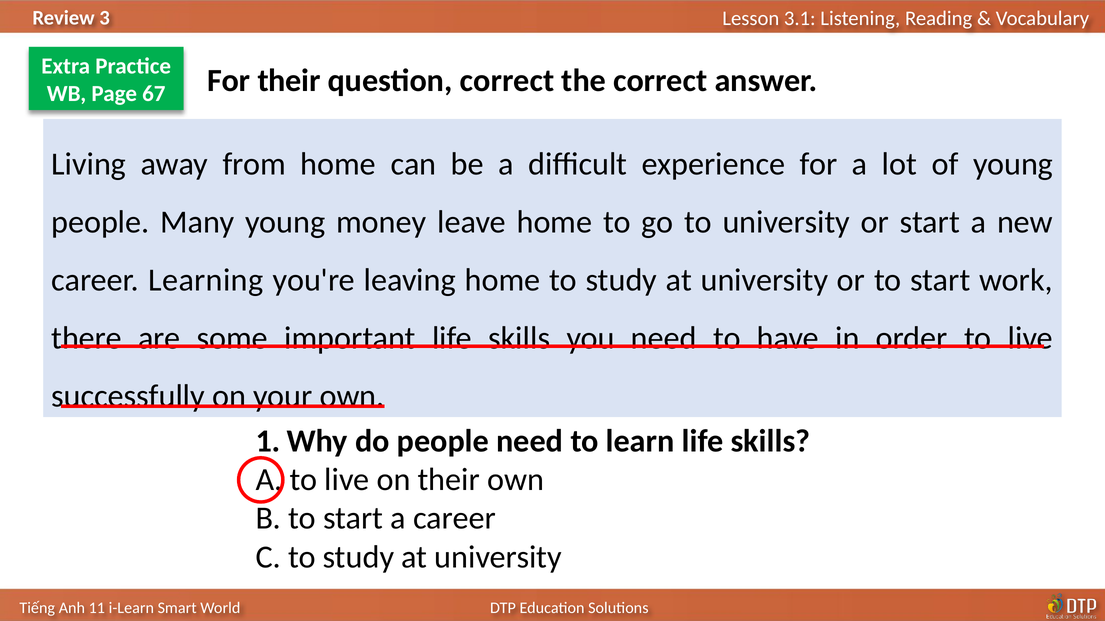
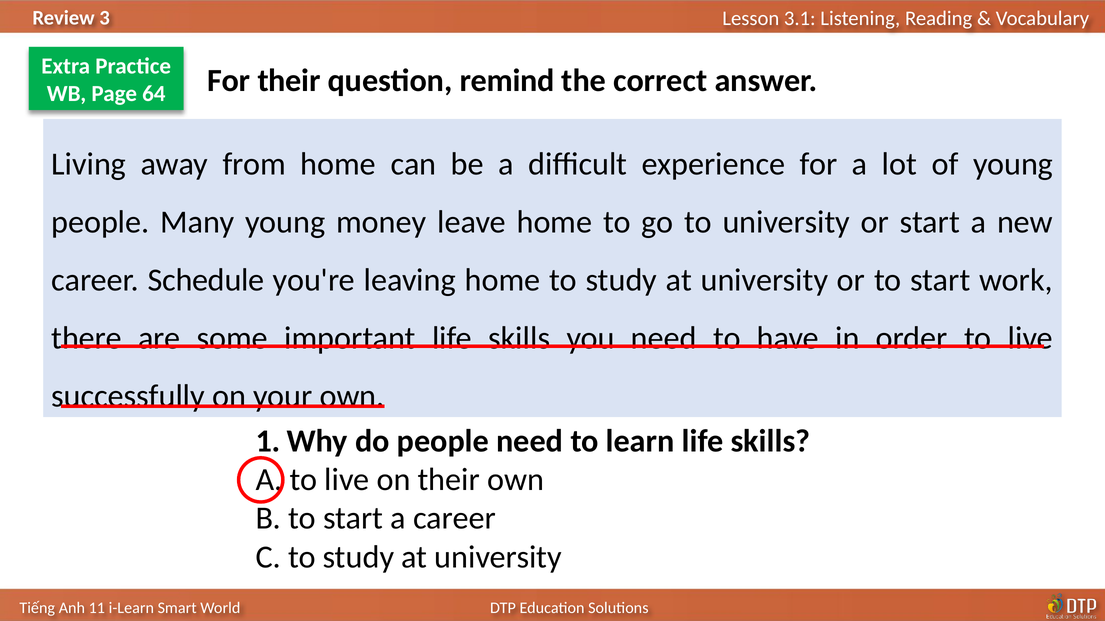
67: 67 -> 64 (154, 94)
question correct: correct -> remind (507, 81)
Learning: Learning -> Schedule (206, 280)
